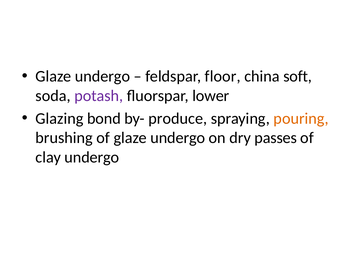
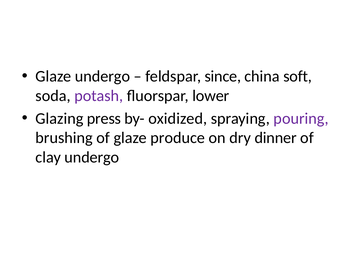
floor: floor -> since (223, 76)
bond: bond -> press (104, 118)
produce: produce -> oxidized (178, 118)
pouring colour: orange -> purple (301, 118)
of glaze undergo: undergo -> produce (178, 138)
passes: passes -> dinner (276, 138)
